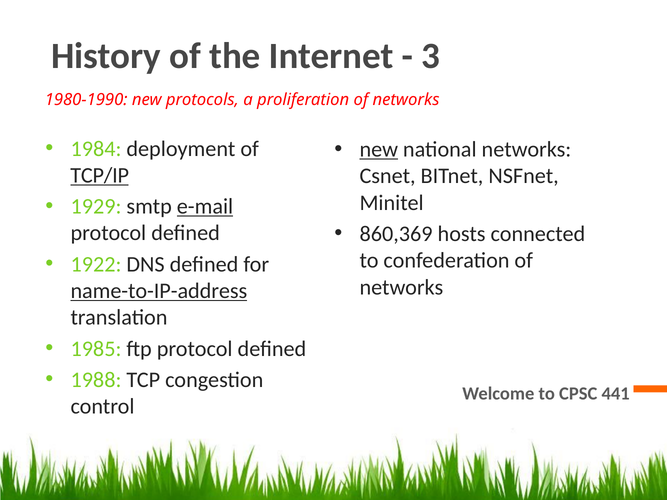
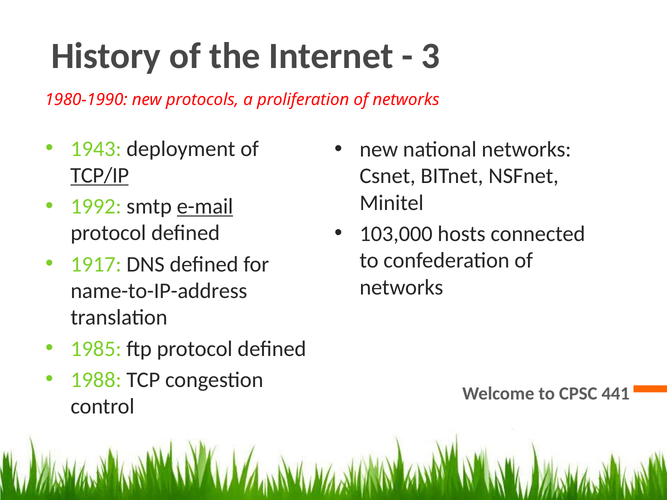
1984: 1984 -> 1943 (96, 149)
new underline: present -> none (379, 149)
1929: 1929 -> 1992 (96, 207)
860,369: 860,369 -> 103,000 (396, 234)
1922: 1922 -> 1917 (96, 264)
name-to-IP-address underline: present -> none (159, 291)
